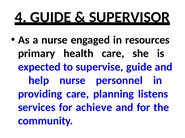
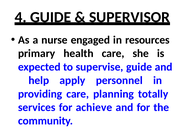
help nurse: nurse -> apply (72, 81)
listens: listens -> totally (153, 94)
